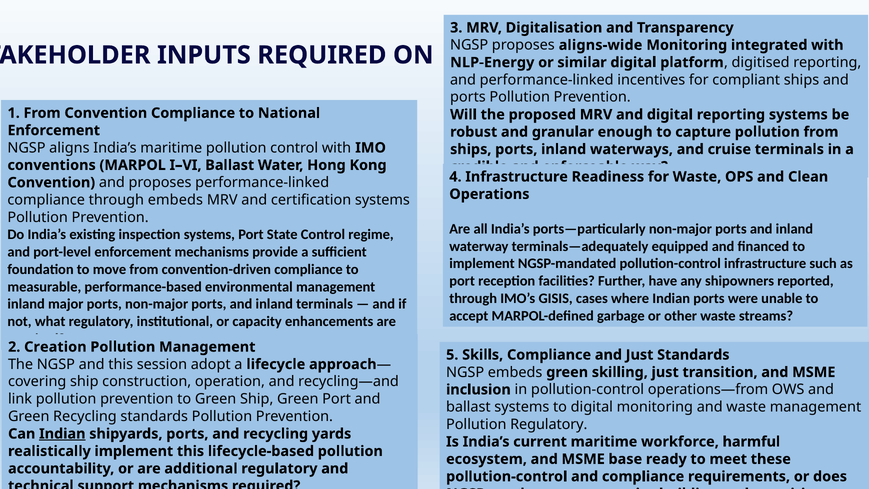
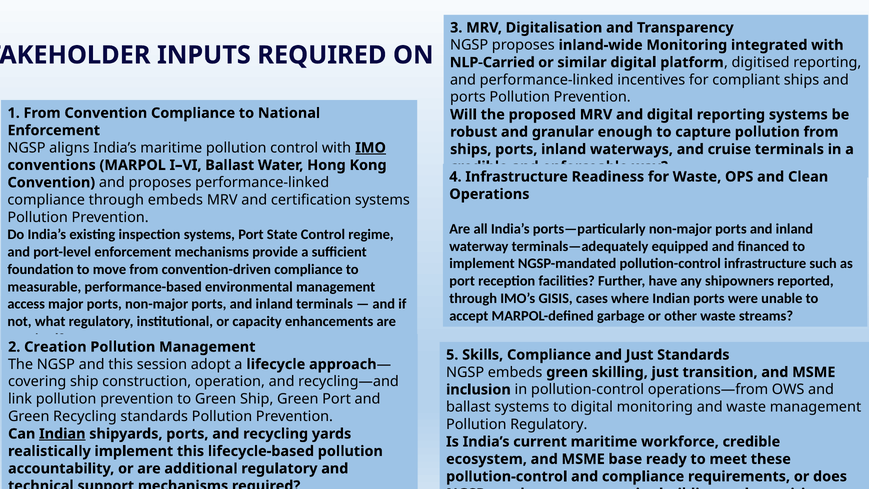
aligns-wide: aligns-wide -> inland-wide (601, 45)
NLP-Energy: NLP-Energy -> NLP-Carried (492, 62)
IMO underline: none -> present (371, 148)
inland: inland -> access (26, 304)
workforce harmful: harmful -> credible (751, 442)
